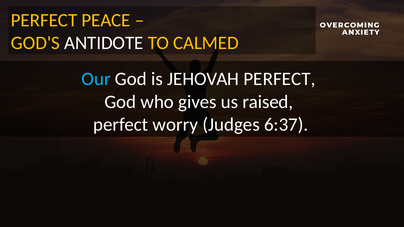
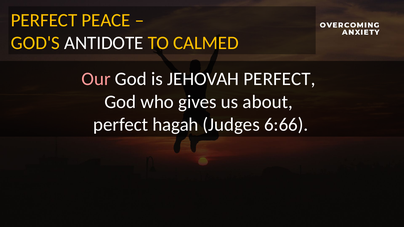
Our colour: light blue -> pink (96, 79)
raised: raised -> about (268, 102)
worry: worry -> hagah (175, 125)
6:37: 6:37 -> 6:66 (286, 125)
